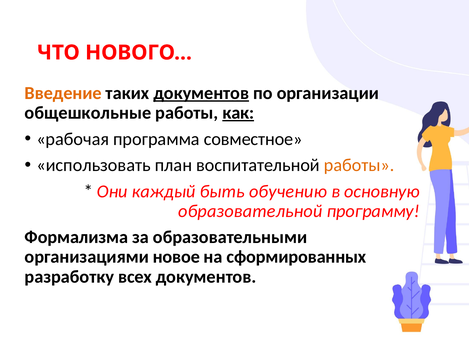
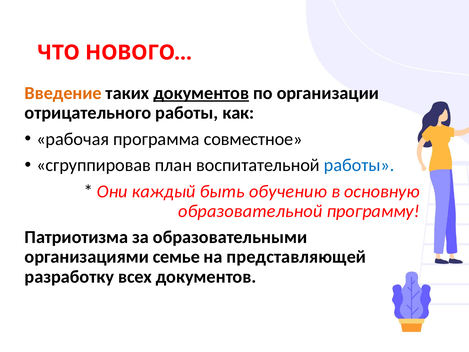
общешкольные: общешкольные -> отрицательного (88, 113)
как underline: present -> none (238, 113)
использовать: использовать -> сгруппировав (94, 165)
работы colour: orange -> blue (359, 165)
Формализма: Формализма -> Патриотизма (76, 237)
новое: новое -> семье (176, 257)
сформированных: сформированных -> представляющей (296, 257)
